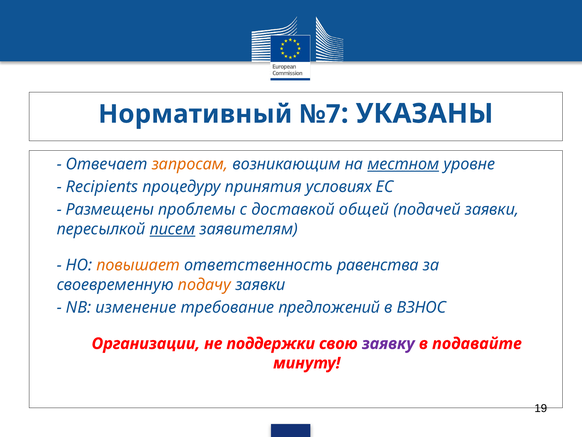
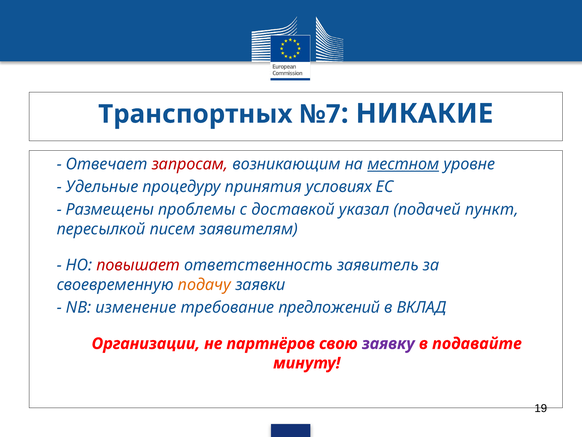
Нормативный: Нормативный -> Транспортных (195, 114)
УКАЗАНЫ: УКАЗАНЫ -> НИКАКИЕ (424, 113)
запросам colour: orange -> red (190, 164)
Recipients: Recipients -> Удельные (102, 187)
общей: общей -> указал (364, 209)
подачей заявки: заявки -> пункт (492, 209)
писем underline: present -> none (172, 229)
повышает colour: orange -> red (138, 265)
равенства: равенства -> заявитель (378, 265)
ВЗНОС: ВЗНОС -> ВКЛАД (422, 307)
поддержки: поддержки -> партнёров (271, 343)
